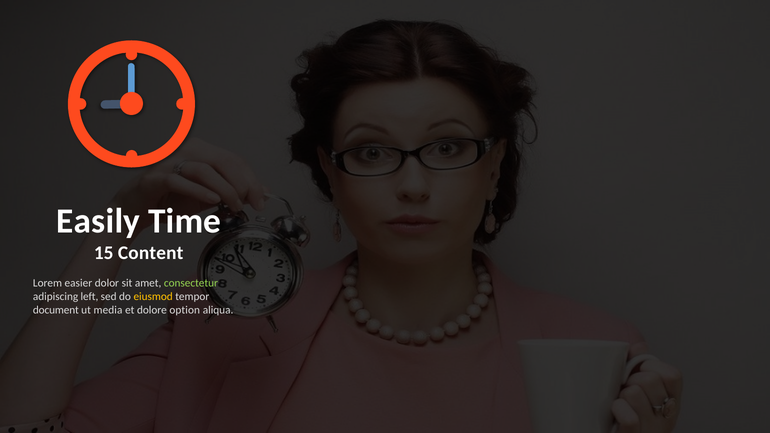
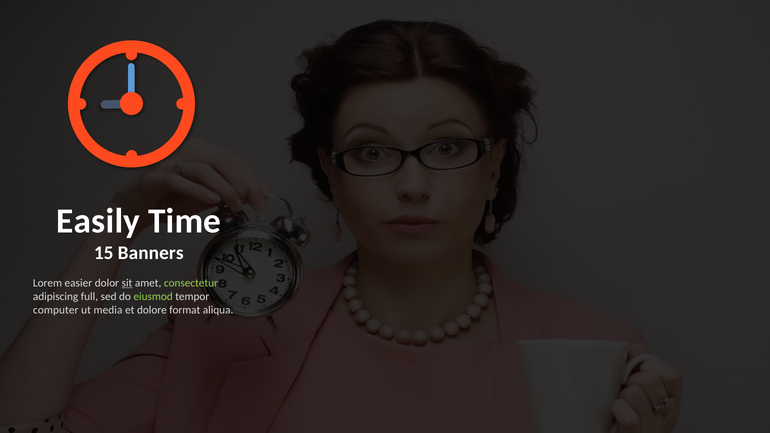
Content: Content -> Banners (151, 253)
sit underline: none -> present (127, 283)
left: left -> full (89, 297)
eiusmod colour: yellow -> light green (153, 297)
document: document -> computer (56, 310)
option: option -> format (185, 310)
